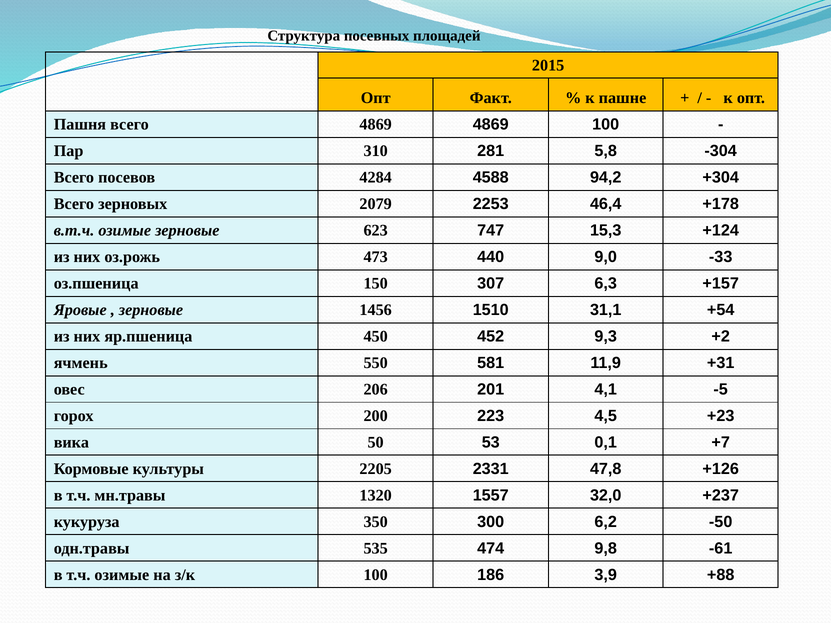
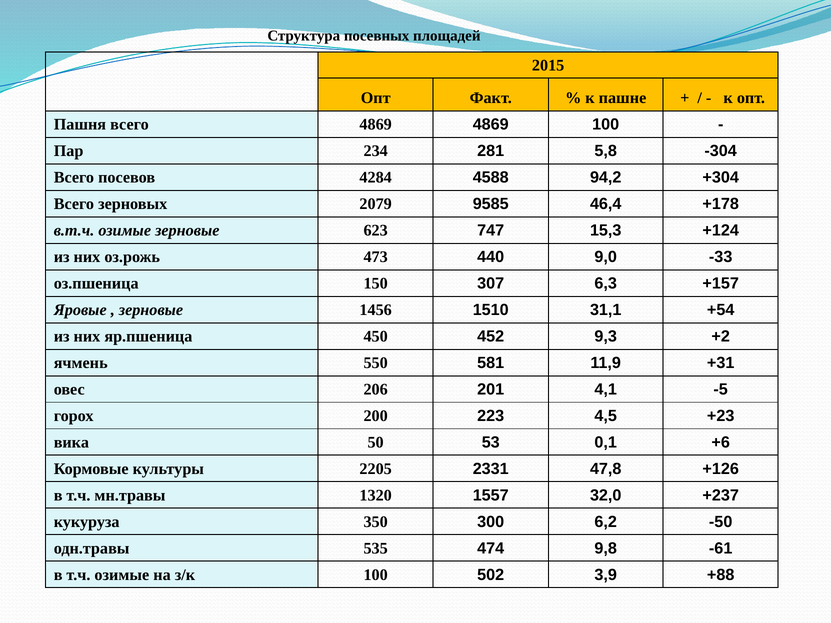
310: 310 -> 234 (376, 151)
2253: 2253 -> 9585 (491, 204)
+7: +7 -> +6 (721, 442)
186: 186 -> 502 (491, 575)
